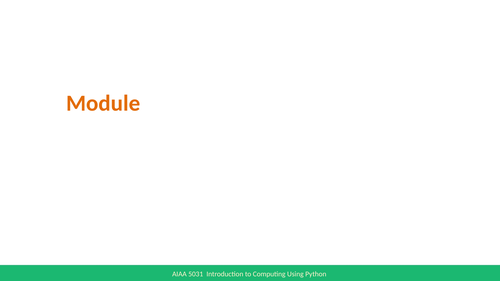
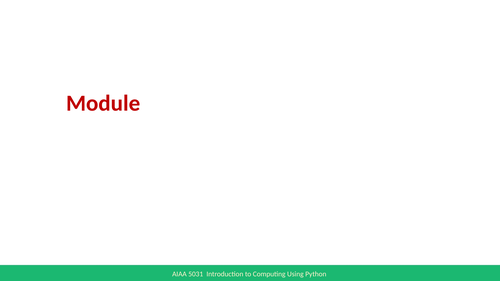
Module colour: orange -> red (103, 103)
